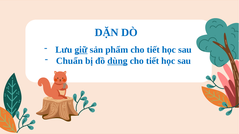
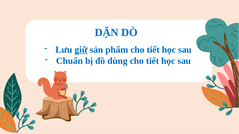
dùng underline: present -> none (117, 61)
